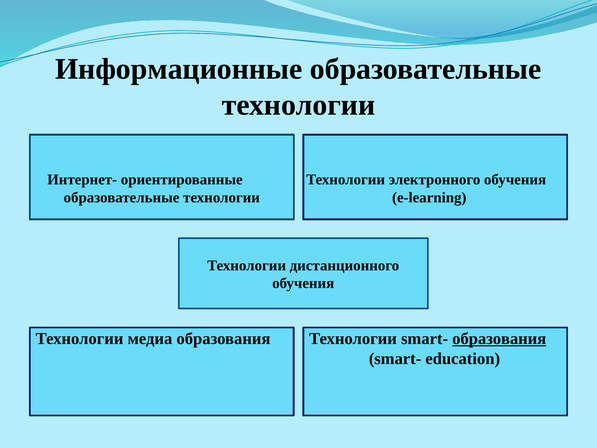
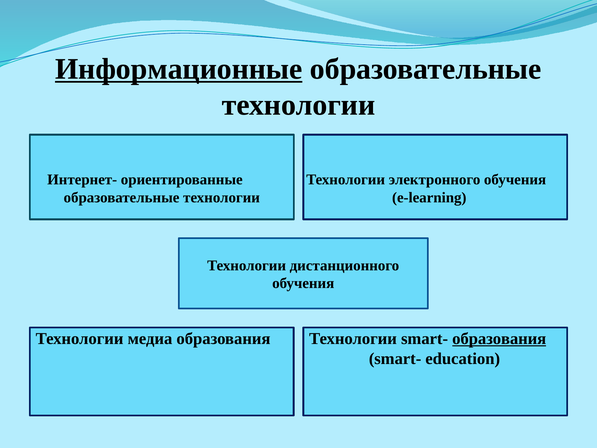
Информационные underline: none -> present (179, 69)
